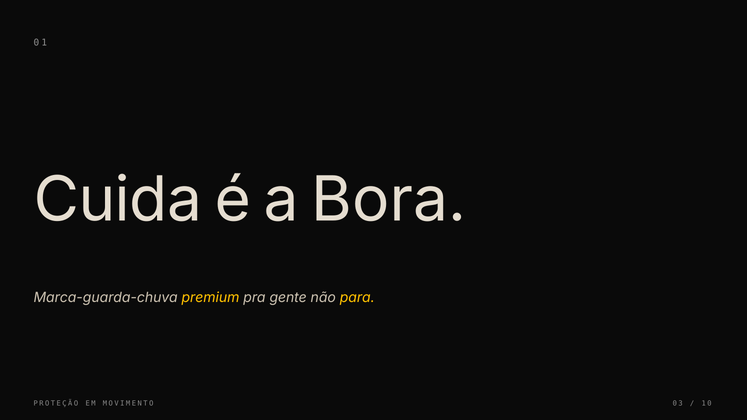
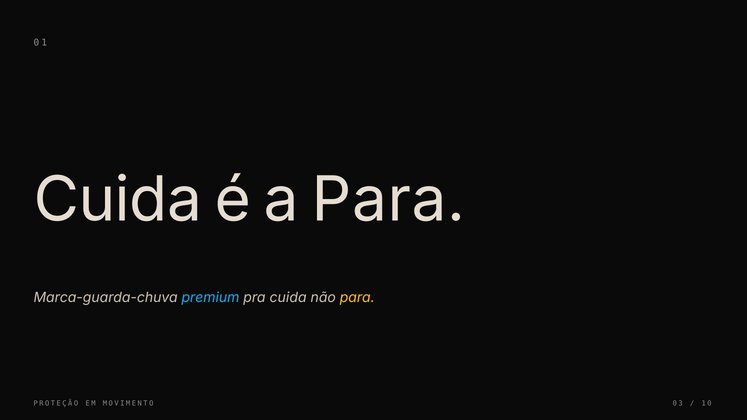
a Bora: Bora -> Para (389, 200)
premium colour: yellow -> light blue (211, 298)
pra gente: gente -> cuida (288, 298)
